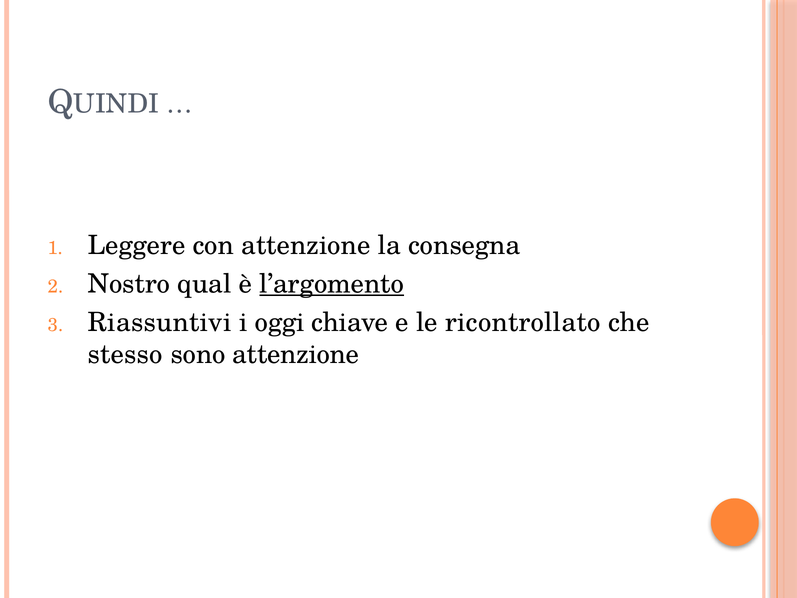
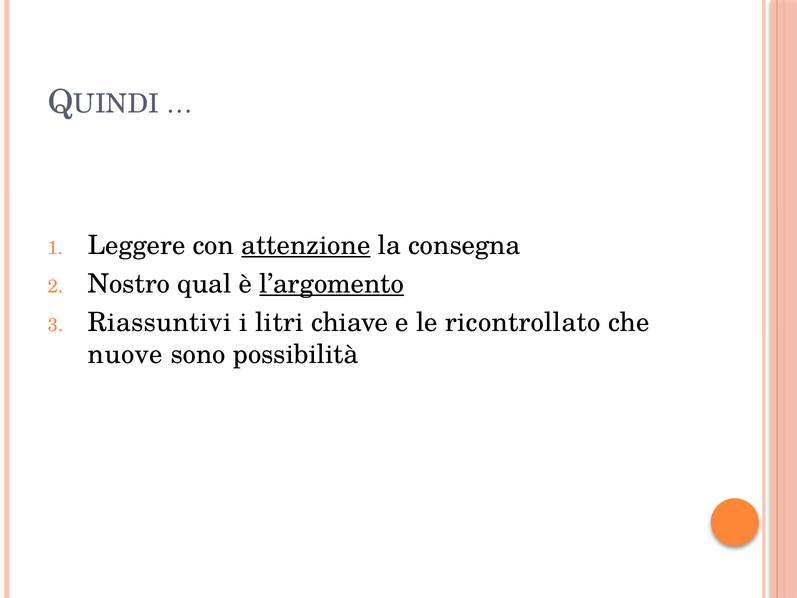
attenzione underline: none -> present (306, 245)
oggi: oggi -> litri (279, 322)
stesso: stesso -> nuove (125, 354)
sono attenzione: attenzione -> possibilità (296, 354)
